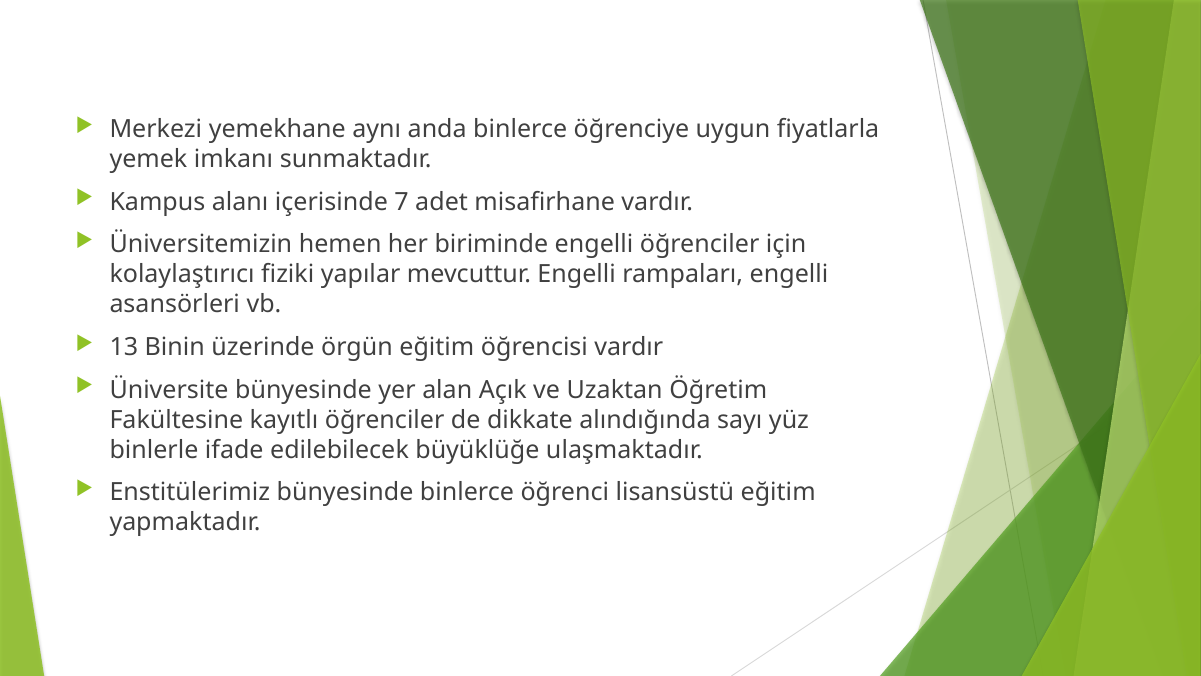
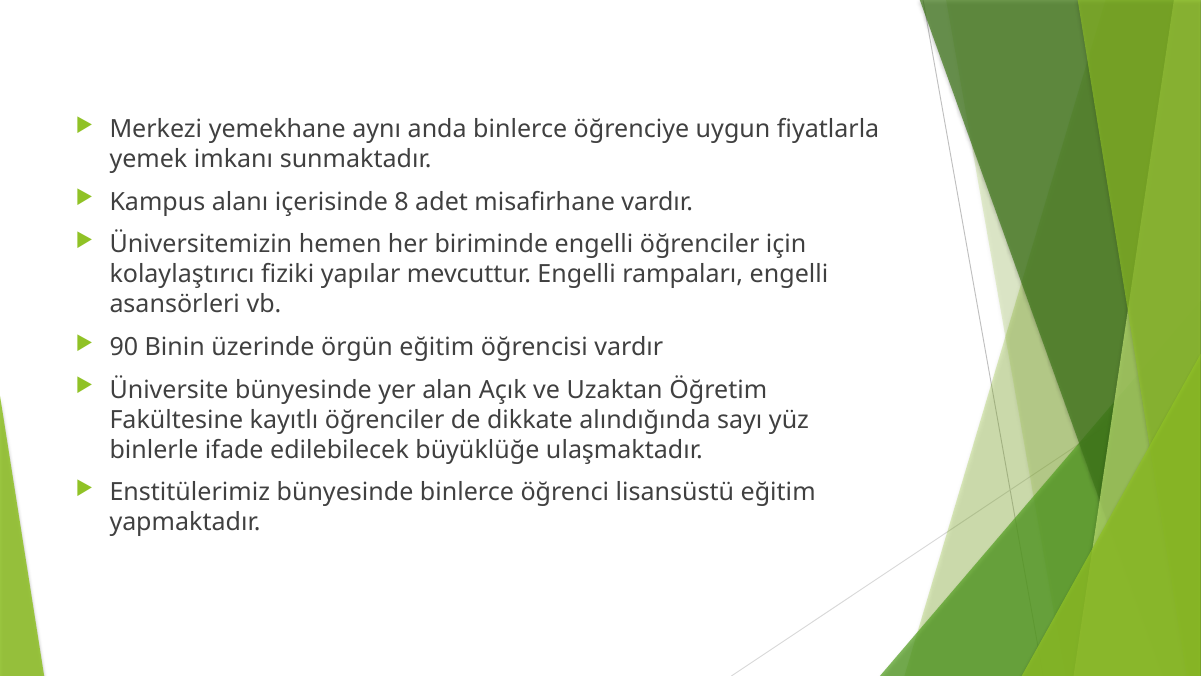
7: 7 -> 8 (402, 202)
13: 13 -> 90 (124, 347)
